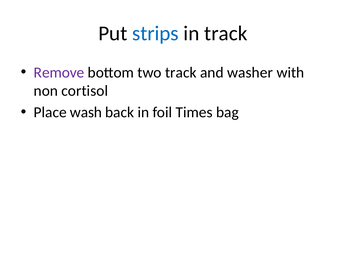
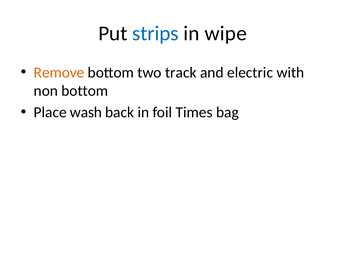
in track: track -> wipe (226, 33)
Remove colour: purple -> orange (59, 73)
washer: washer -> electric (250, 73)
non cortisol: cortisol -> bottom (85, 91)
